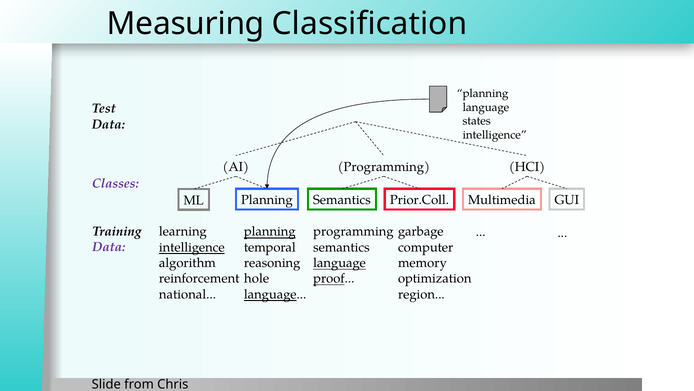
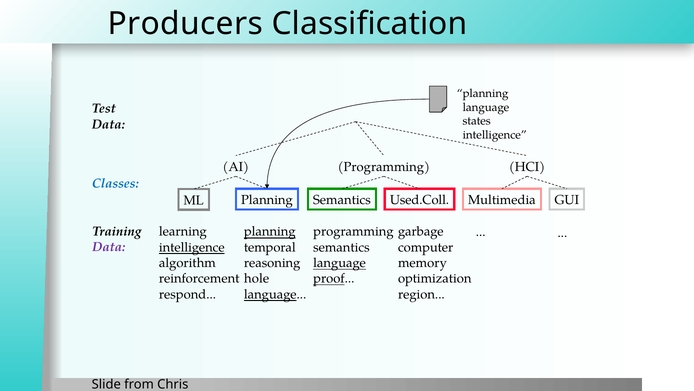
Measuring: Measuring -> Producers (185, 24)
Classes colour: purple -> blue (115, 183)
Prior.Coll: Prior.Coll -> Used.Coll (419, 200)
national: national -> respond (187, 294)
